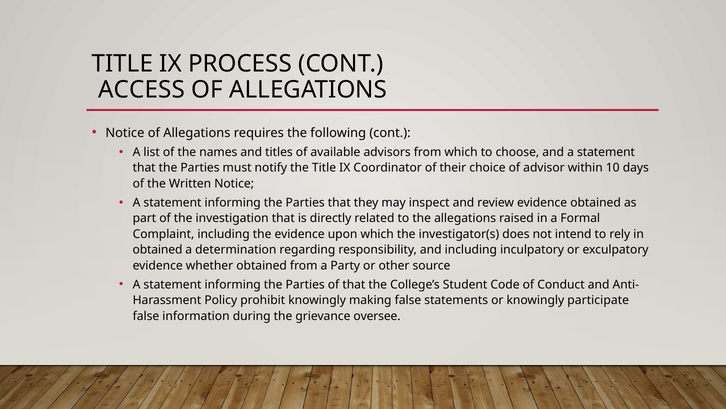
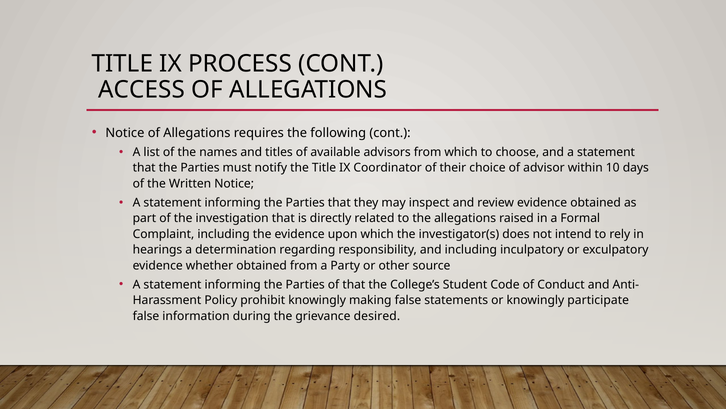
obtained: obtained -> hearings (157, 249)
oversee: oversee -> desired (377, 316)
